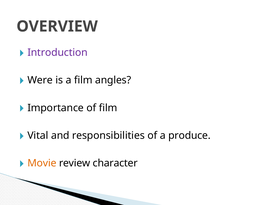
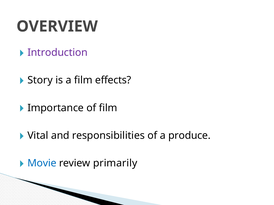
Were: Were -> Story (40, 80)
angles: angles -> effects (113, 80)
Movie colour: orange -> blue (42, 164)
character: character -> primarily (115, 164)
